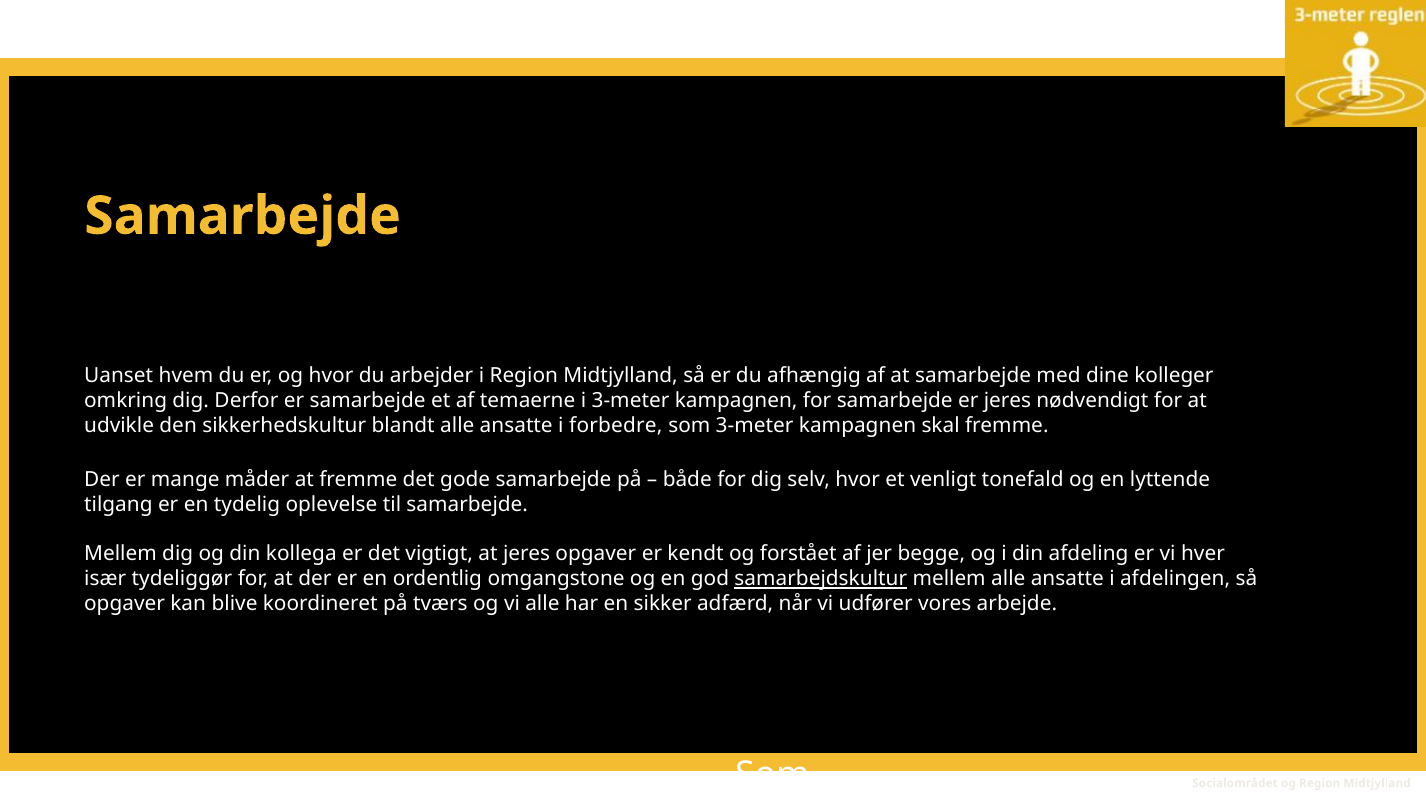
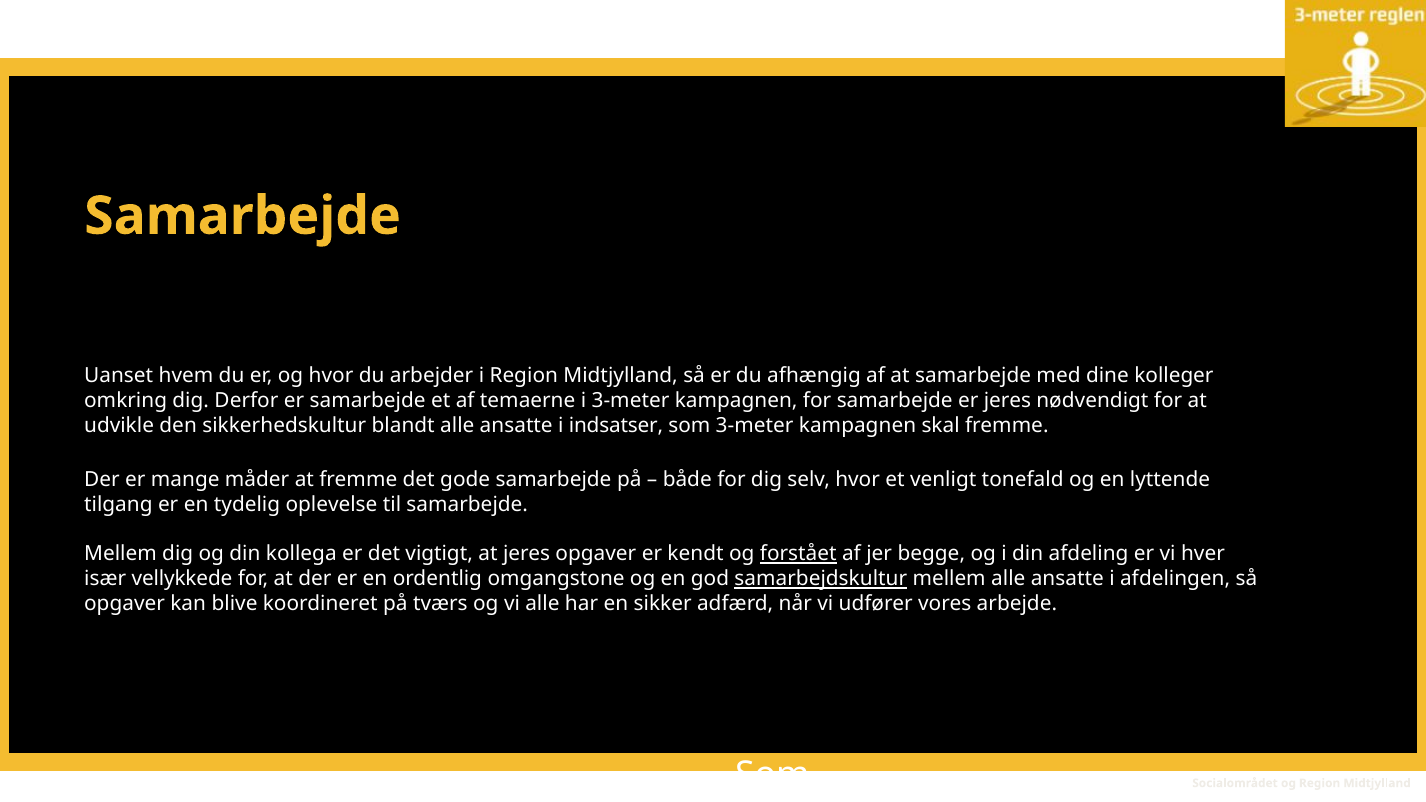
forbedre: forbedre -> indsatser (616, 425)
forstået underline: none -> present (798, 554)
tydeliggør: tydeliggør -> vellykkede (182, 579)
